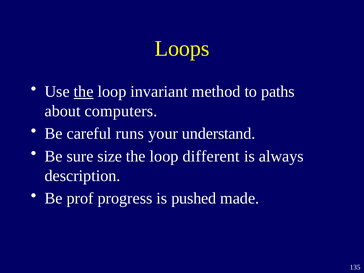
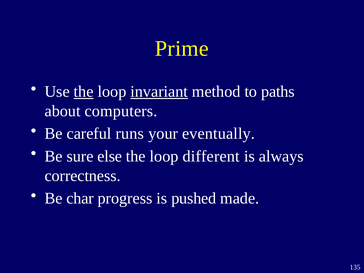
Loops: Loops -> Prime (182, 49)
invariant underline: none -> present (159, 92)
understand: understand -> eventually (219, 134)
size: size -> else (110, 156)
description: description -> correctness (83, 176)
prof: prof -> char (80, 198)
